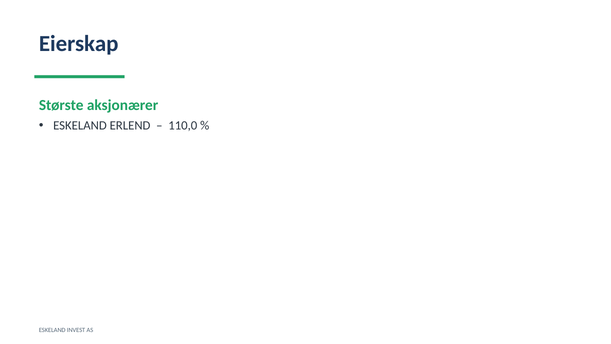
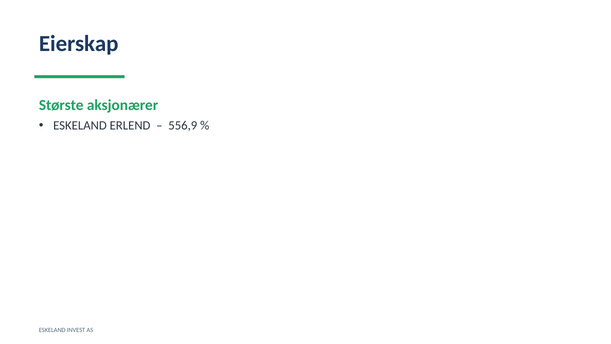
110,0: 110,0 -> 556,9 (183, 126)
